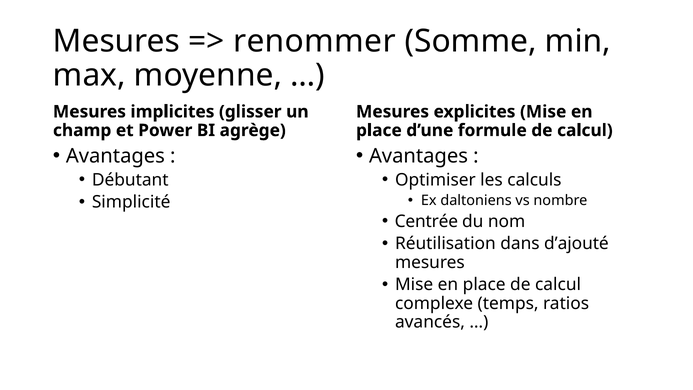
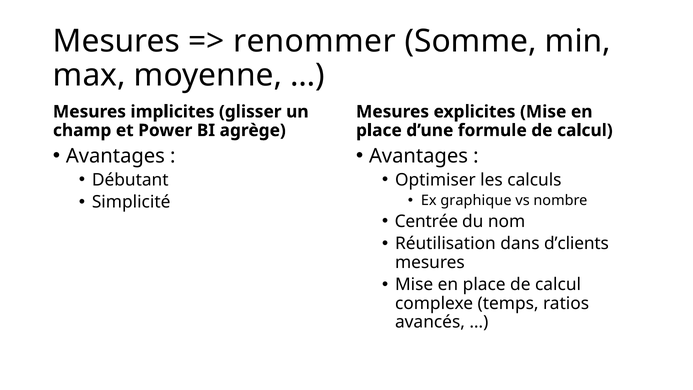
daltoniens: daltoniens -> graphique (476, 200)
d’ajouté: d’ajouté -> d’clients (576, 243)
